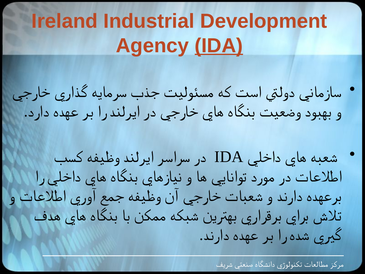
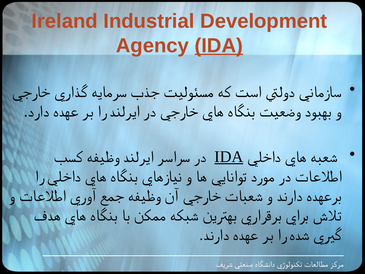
IDA underline: none -> present (229, 157)
